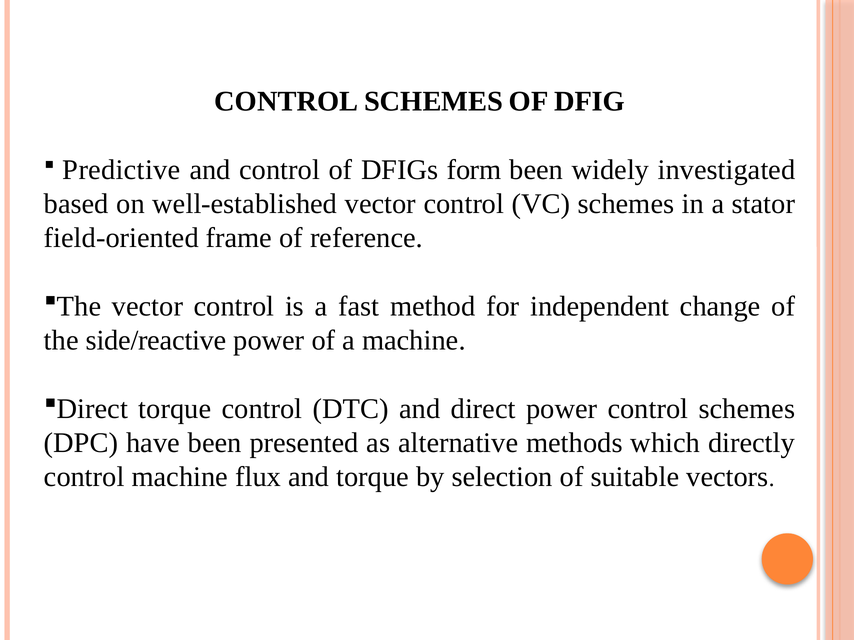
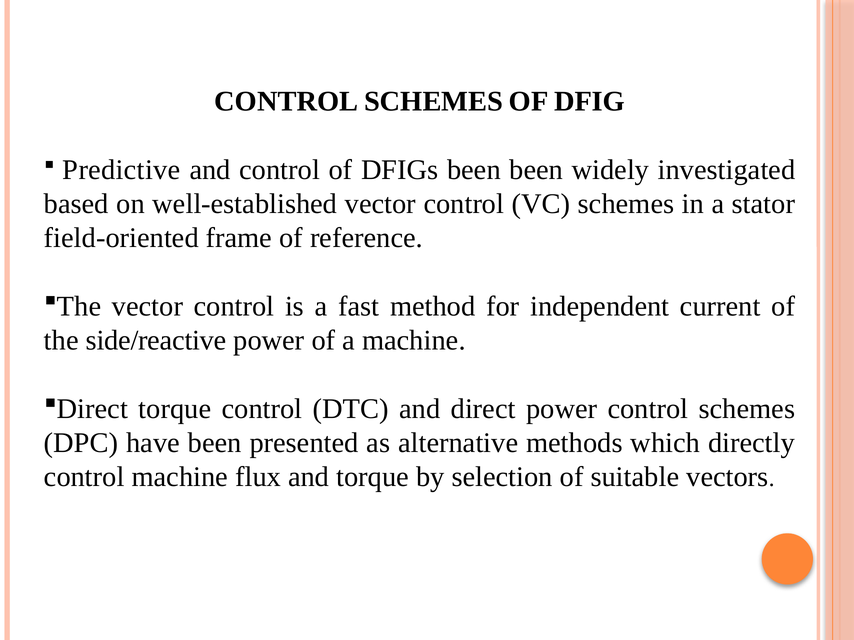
DFIGs form: form -> been (474, 170)
change: change -> current (720, 306)
